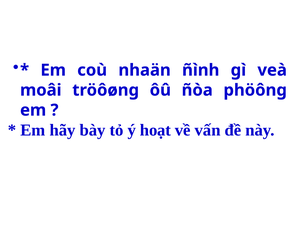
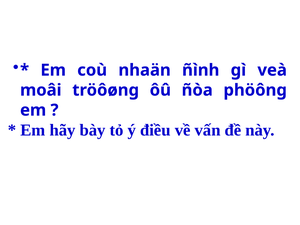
hoạt: hoạt -> điều (155, 130)
